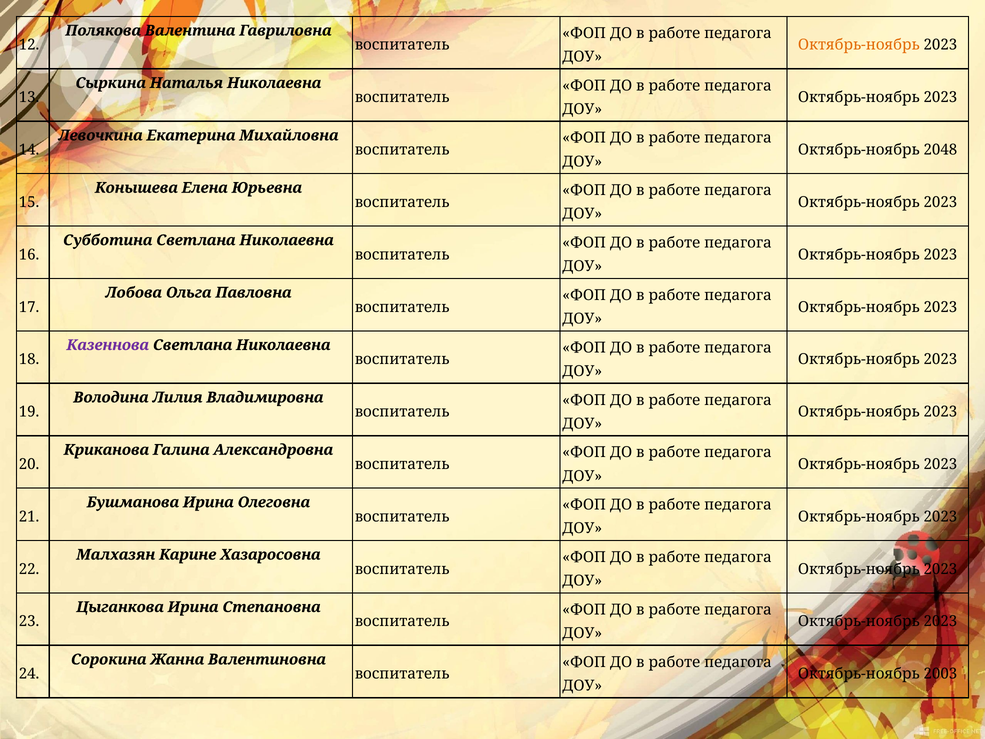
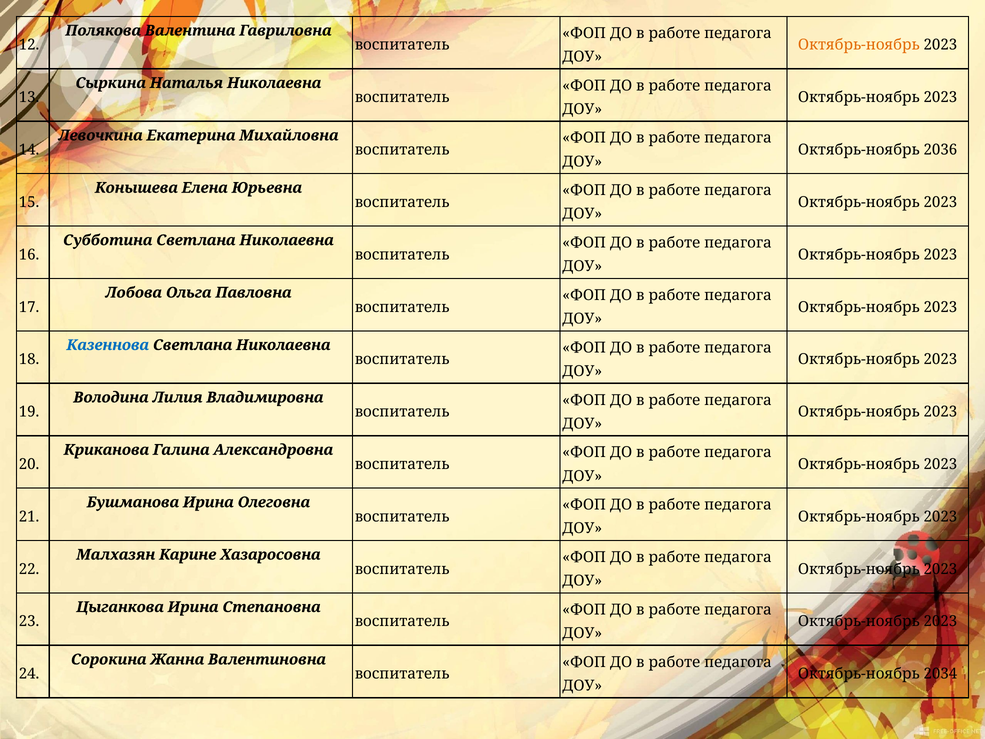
2048: 2048 -> 2036 (940, 150)
Казеннова colour: purple -> blue (108, 345)
2003: 2003 -> 2034 (940, 674)
